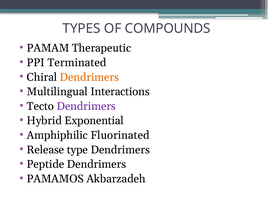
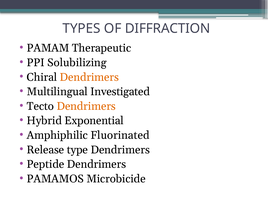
COMPOUNDS: COMPOUNDS -> DIFFRACTION (168, 28)
Terminated: Terminated -> Solubilizing (77, 63)
Interactions: Interactions -> Investigated (120, 92)
Dendrimers colour: purple -> orange (86, 106)
Akbarzadeh: Akbarzadeh -> Microbicide (116, 179)
